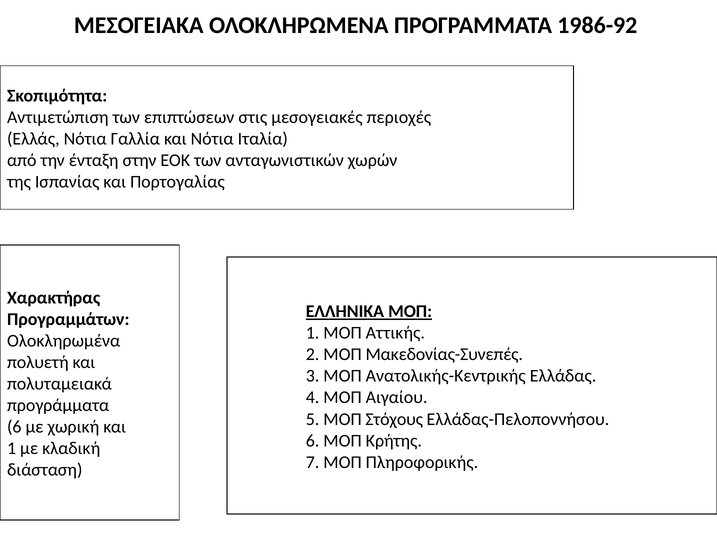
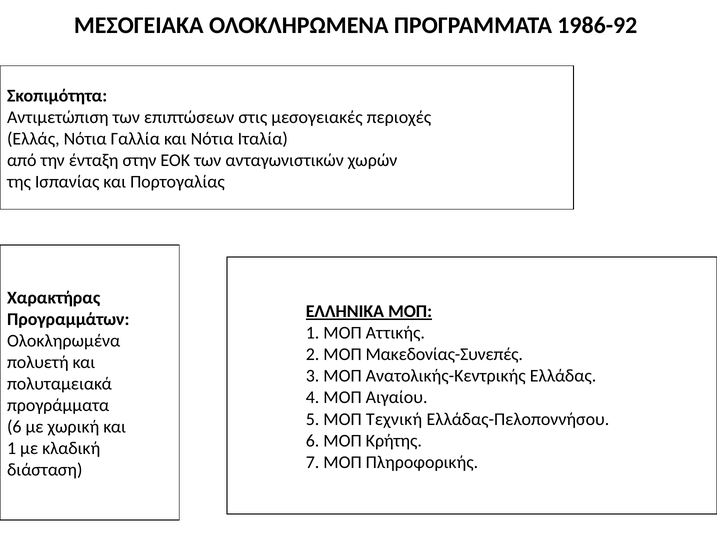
Στόχους: Στόχους -> Τεχνική (394, 419)
